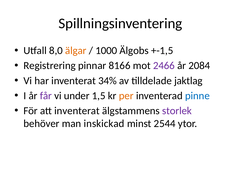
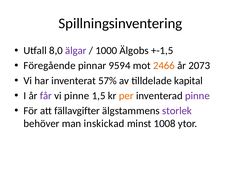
älgar colour: orange -> purple (76, 51)
Registrering: Registrering -> Föregående (50, 66)
8166: 8166 -> 9594 (120, 66)
2466 colour: purple -> orange (164, 66)
2084: 2084 -> 2073 (199, 66)
34%: 34% -> 57% (107, 81)
jaktlag: jaktlag -> kapital (188, 81)
vi under: under -> pinne (77, 96)
pinne colour: blue -> purple (197, 96)
att inventerat: inventerat -> fällavgifter (77, 111)
2544: 2544 -> 1008 (165, 123)
